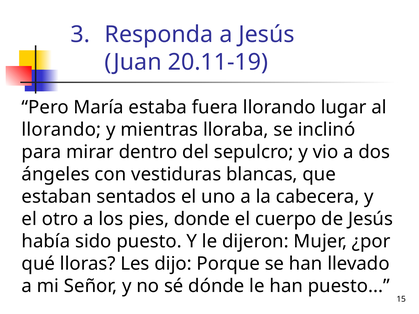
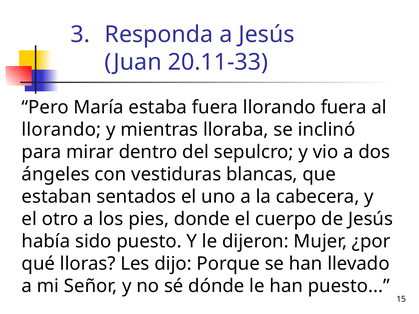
20.11-19: 20.11-19 -> 20.11-33 (218, 62)
llorando lugar: lugar -> fuera (344, 107)
